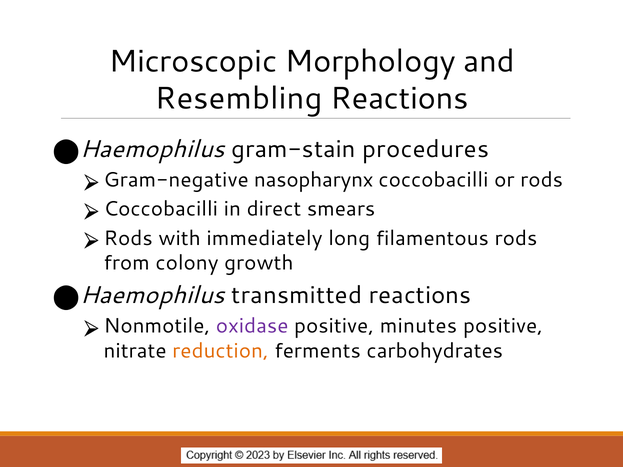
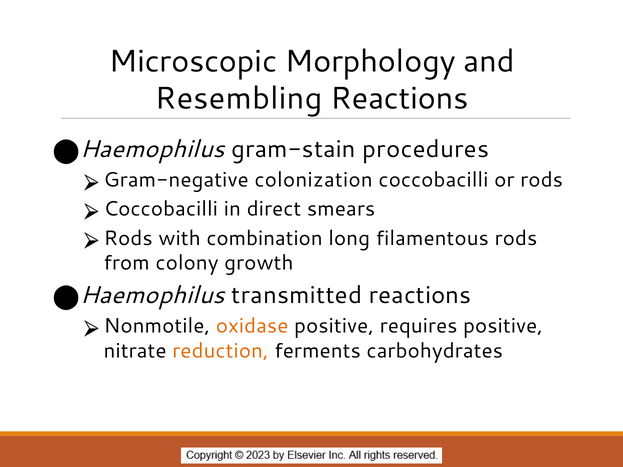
nasopharynx: nasopharynx -> colonization (314, 180)
immediately: immediately -> combination (265, 238)
oxidase colour: purple -> orange (252, 326)
minutes: minutes -> requires (419, 326)
